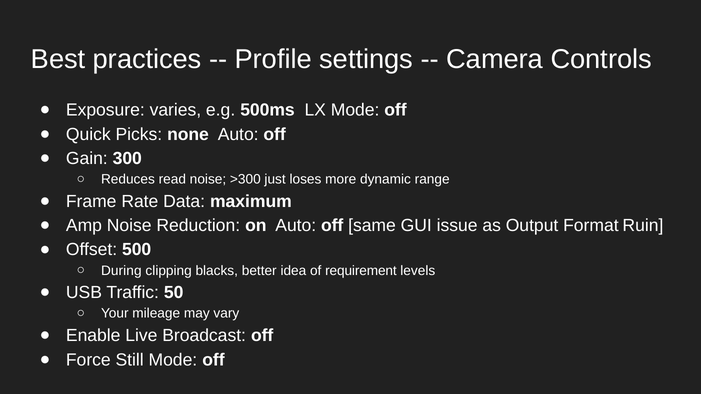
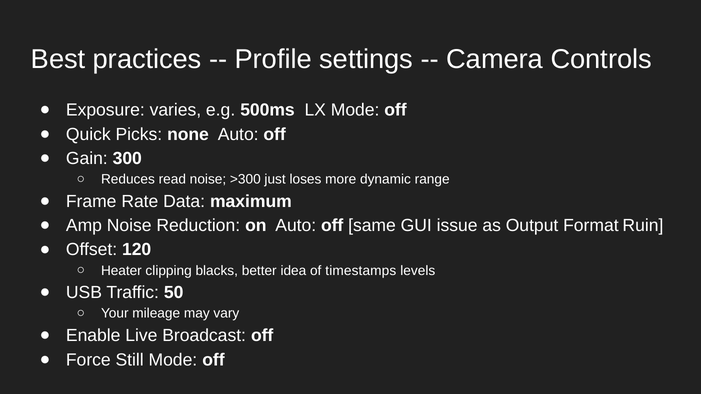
500: 500 -> 120 (137, 250)
During: During -> Heater (121, 271)
requirement: requirement -> timestamps (361, 271)
